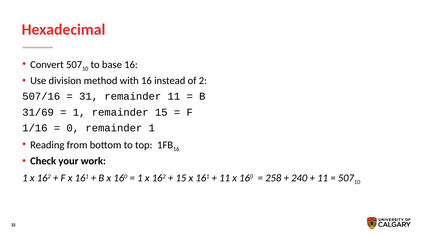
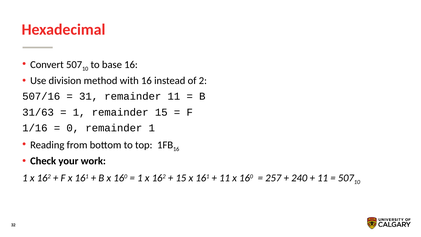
31/69: 31/69 -> 31/63 (38, 112)
258: 258 -> 257 (273, 178)
